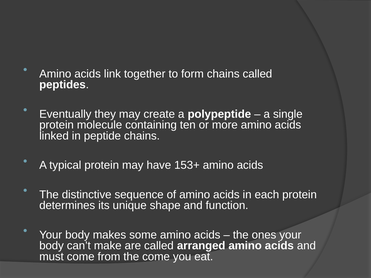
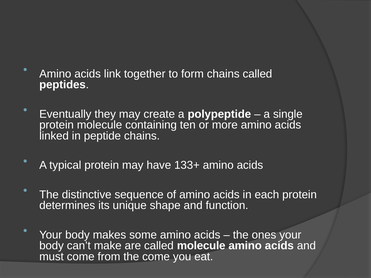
153+: 153+ -> 133+ (187, 165)
called arranged: arranged -> molecule (201, 246)
